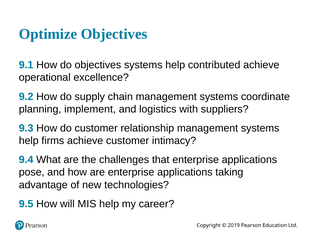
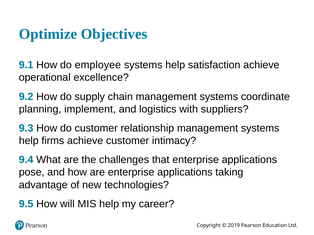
do objectives: objectives -> employee (98, 65)
contributed: contributed -> satisfaction (214, 65)
